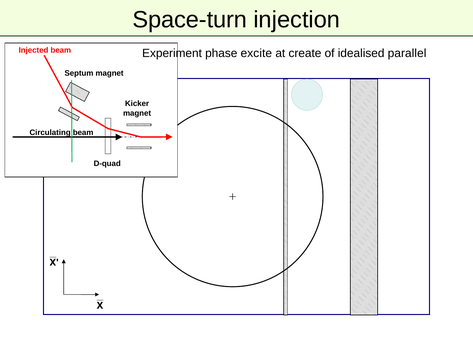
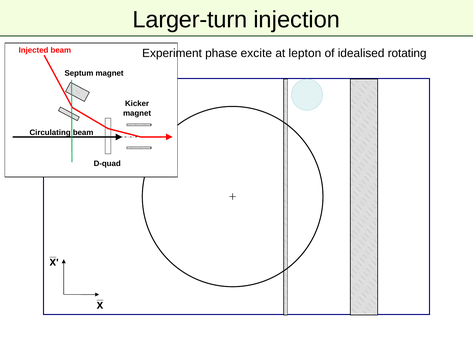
Space-turn: Space-turn -> Larger-turn (190, 20)
create: create -> lepton (305, 53)
parallel: parallel -> rotating (407, 53)
